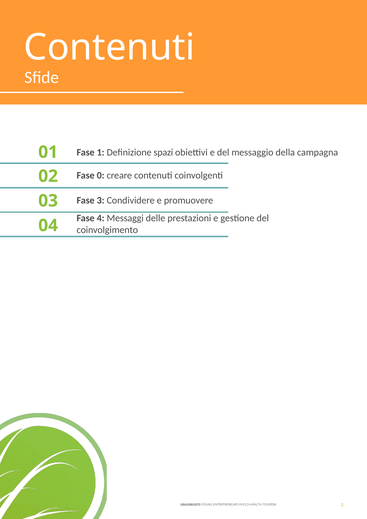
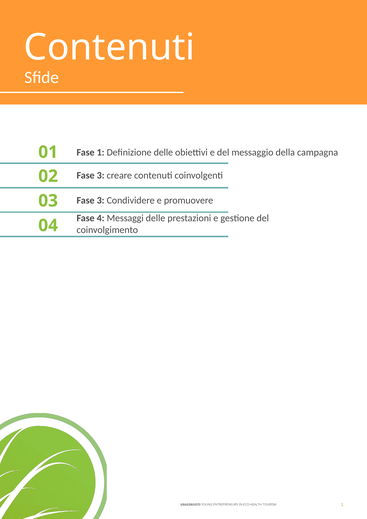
Definizione spazi: spazi -> delle (163, 152)
0: 0 -> 3 (101, 175)
